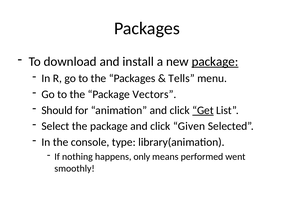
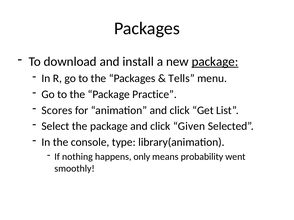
Vectors: Vectors -> Practice (155, 95)
Should: Should -> Scores (57, 111)
Get underline: present -> none (203, 111)
performed: performed -> probability (202, 157)
